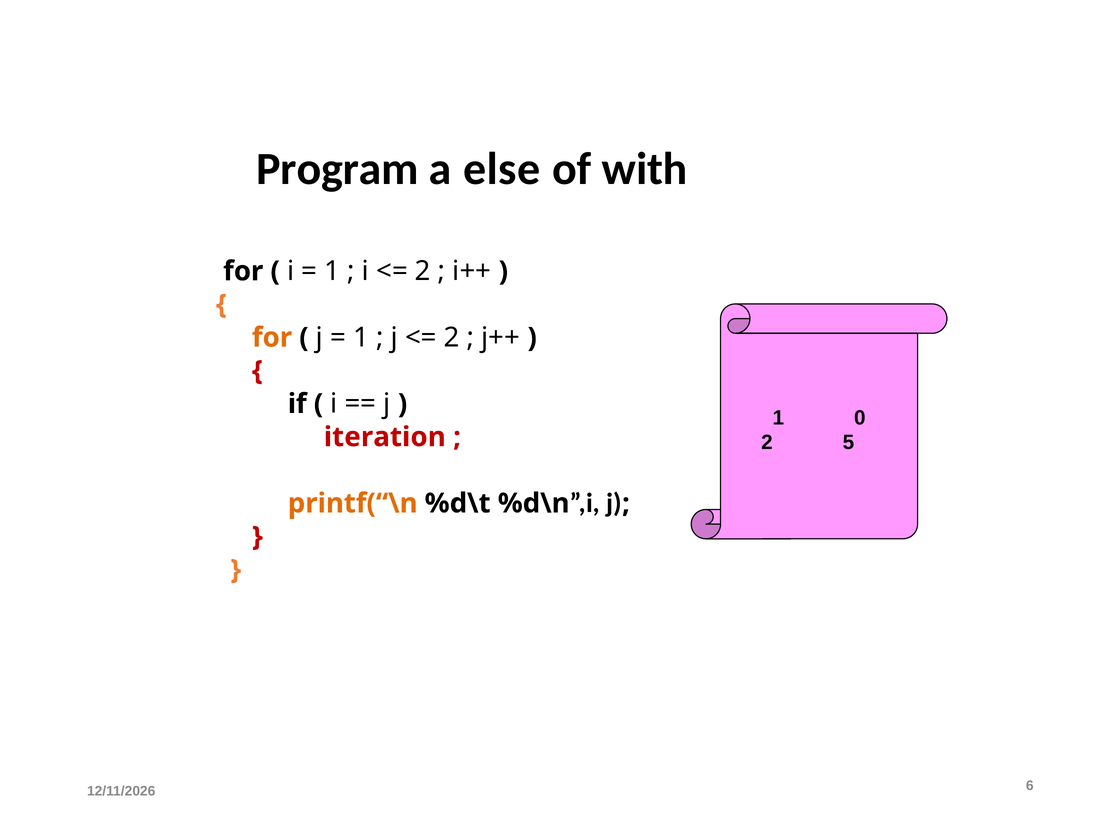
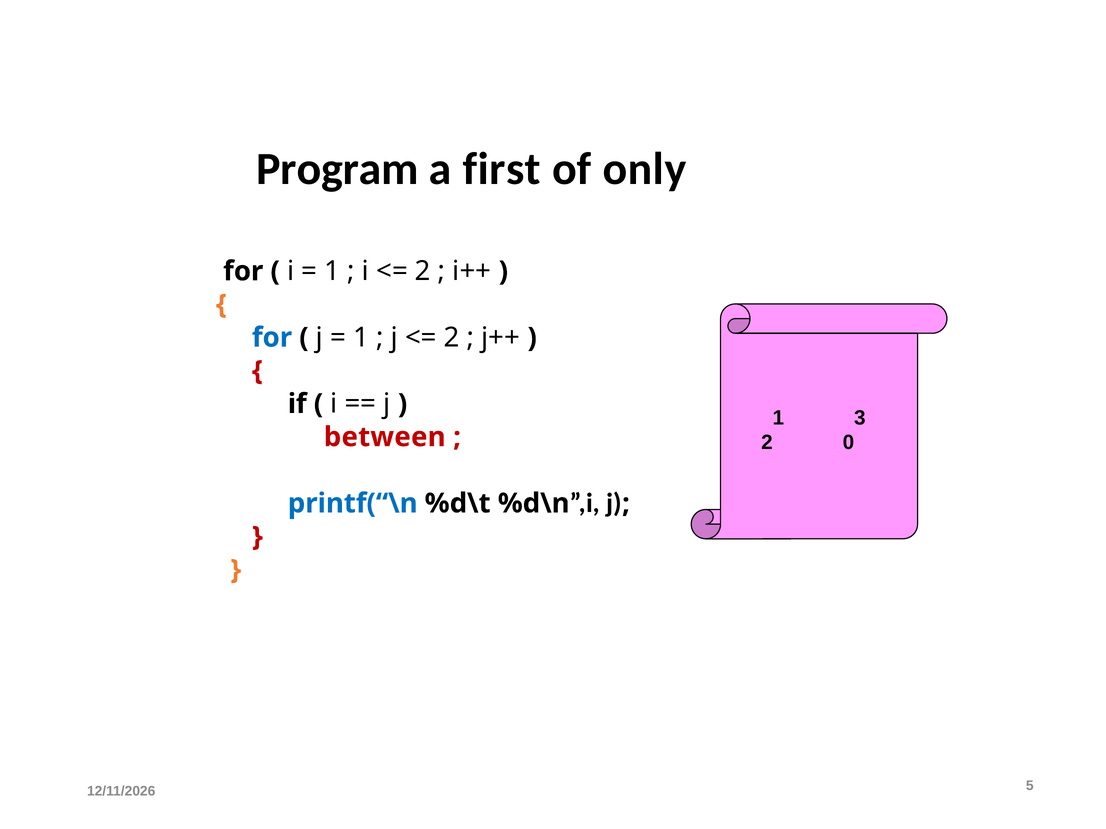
else: else -> first (502, 169)
with: with -> only (644, 169)
for colour: orange -> blue (272, 338)
0: 0 -> 3 (860, 418)
iteration: iteration -> between (385, 437)
5: 5 -> 0 (848, 443)
printf(“\n colour: orange -> blue (353, 504)
6: 6 -> 5 (1030, 786)
